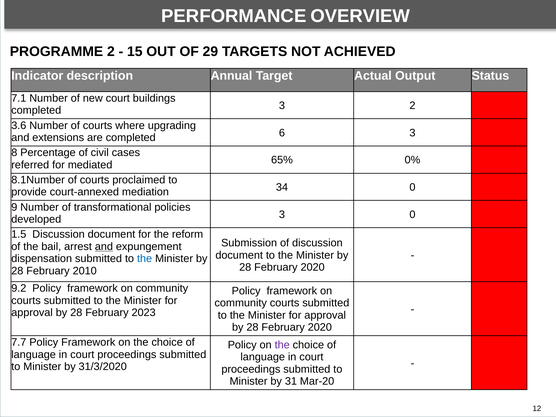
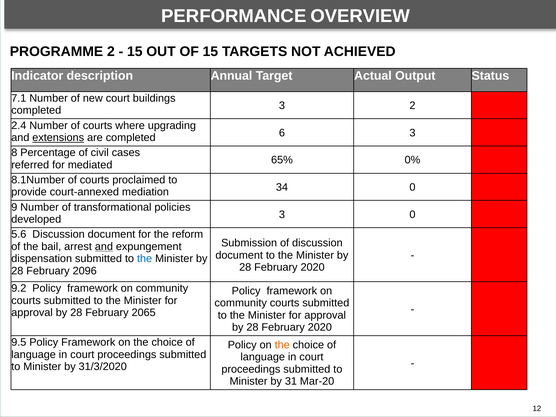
OF 29: 29 -> 15 (210, 52)
3.6: 3.6 -> 2.4 (19, 125)
extensions underline: none -> present (58, 138)
1.5: 1.5 -> 5.6 (19, 234)
2010: 2010 -> 2096 (85, 271)
2023: 2023 -> 2065 (144, 313)
7.7: 7.7 -> 9.5 (19, 342)
the colour: purple -> orange (282, 345)
